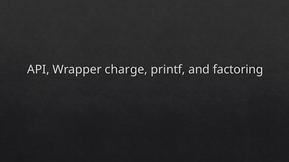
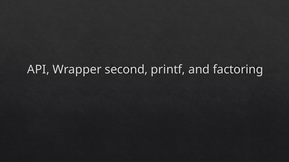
charge: charge -> second (126, 70)
